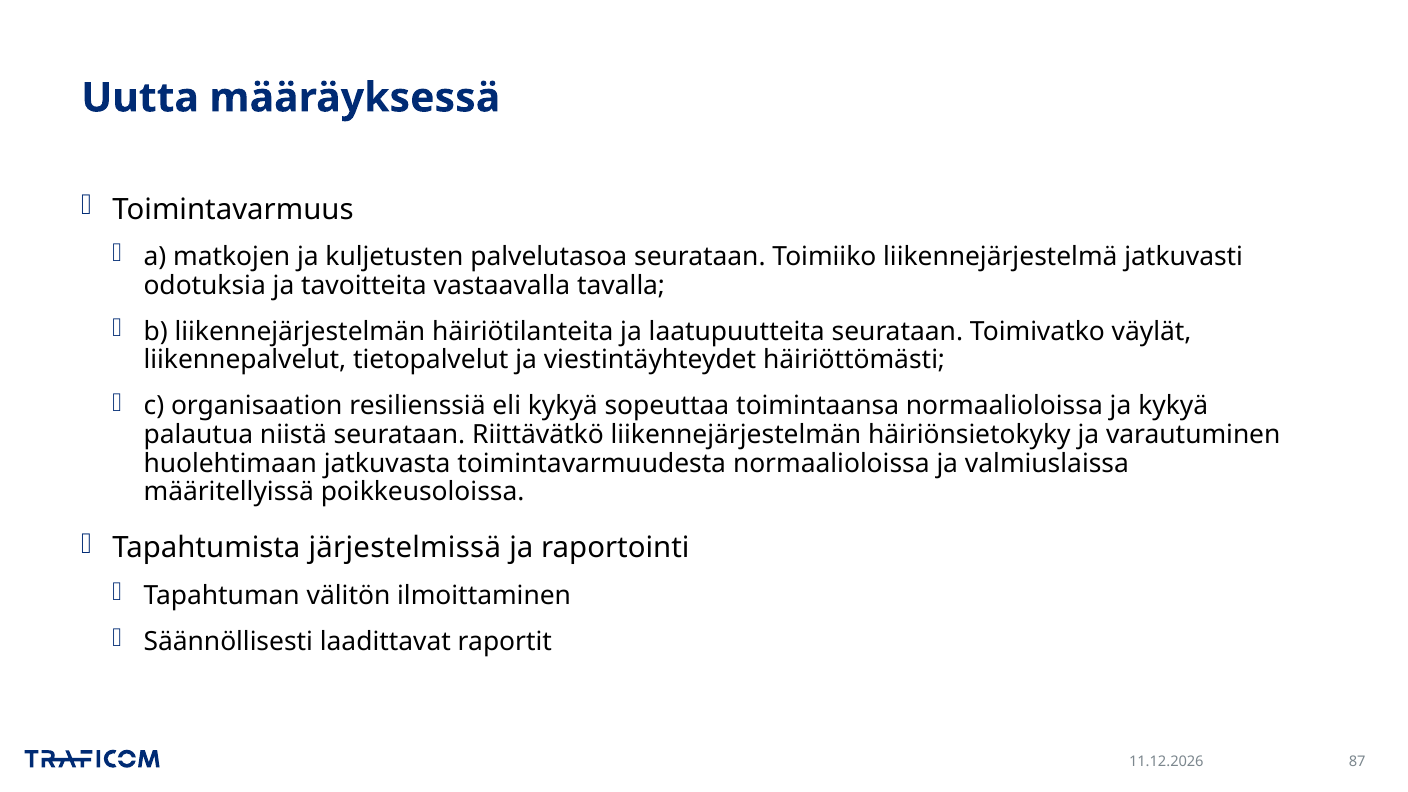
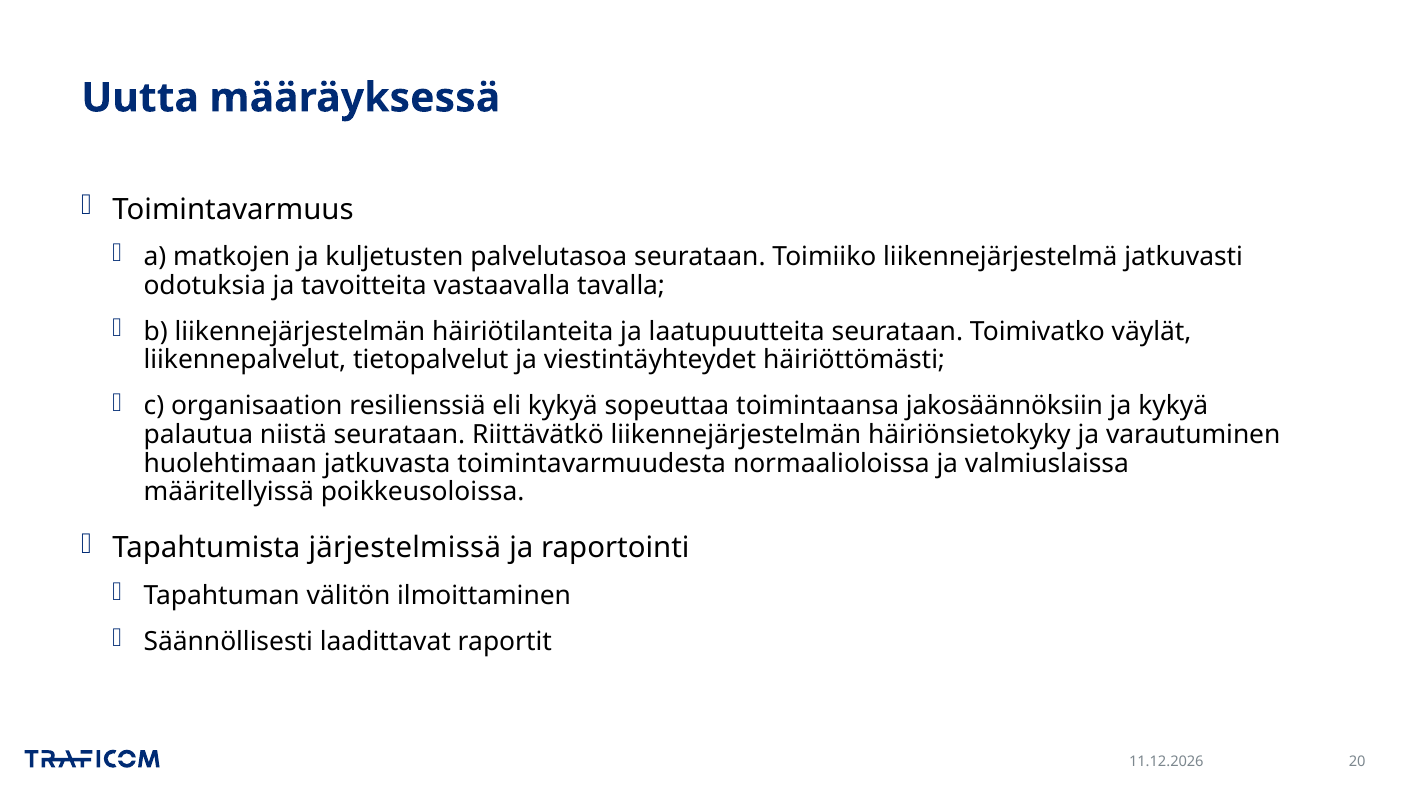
toimintaansa normaalioloissa: normaalioloissa -> jakosäännöksiin (1004, 406)
87: 87 -> 20 (1357, 761)
